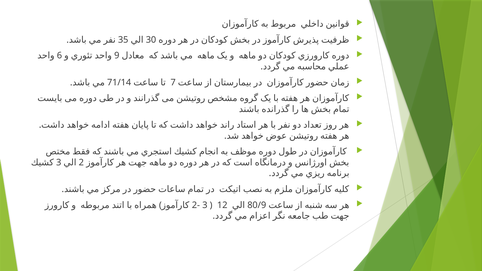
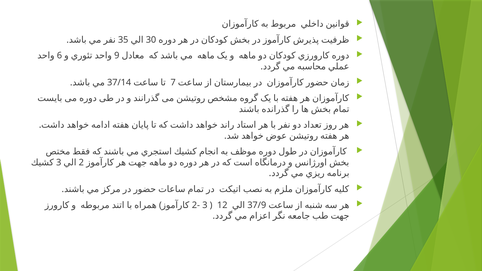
71/14: 71/14 -> 37/14 (119, 82)
80/9: 80/9 -> 37/9 (257, 205)
